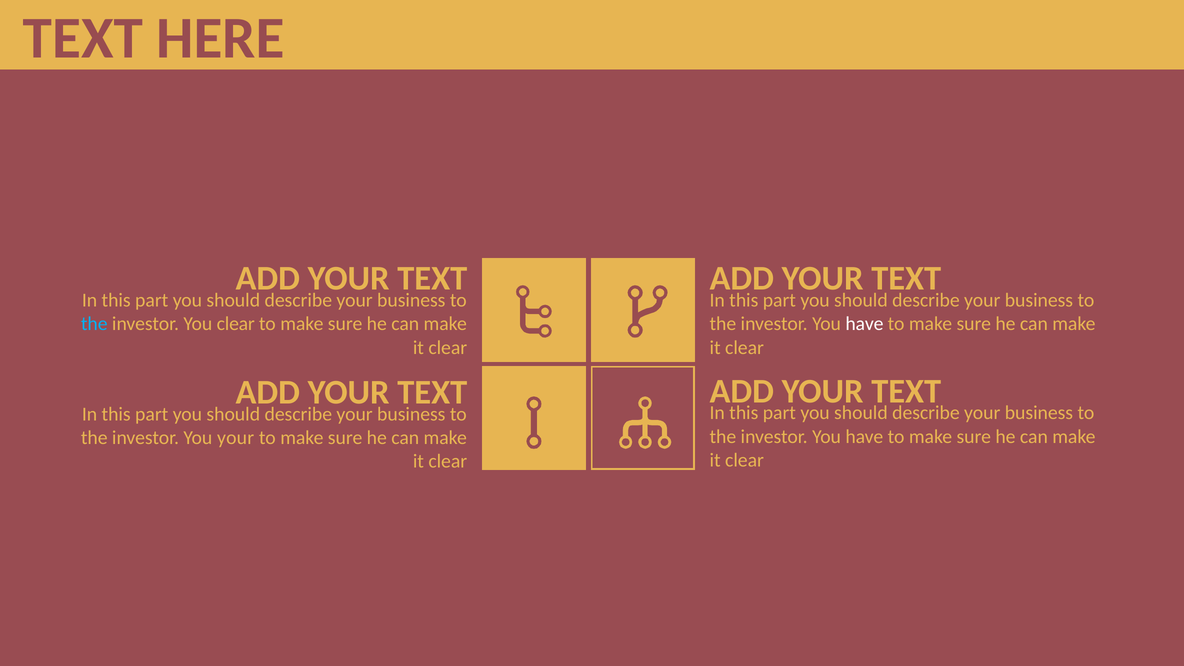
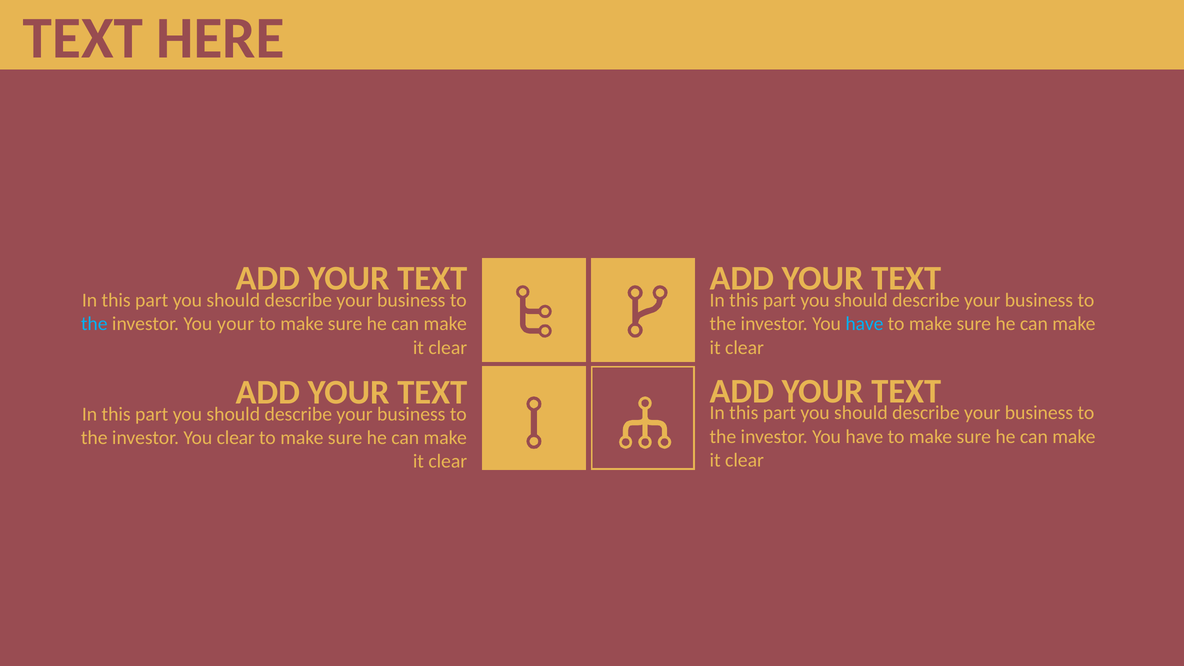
You clear: clear -> your (236, 324)
have colour: white -> light blue (864, 324)
You your: your -> clear (236, 438)
